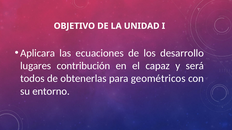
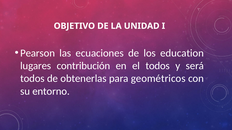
Aplicara: Aplicara -> Pearson (38, 53)
desarrollo: desarrollo -> education (182, 53)
el capaz: capaz -> todos (158, 66)
